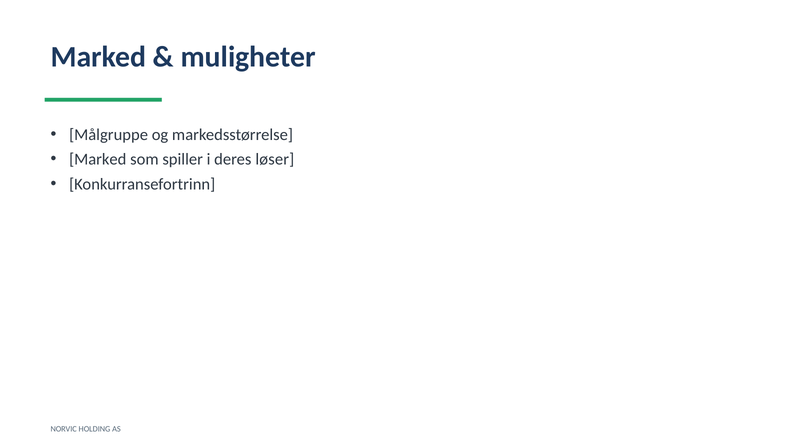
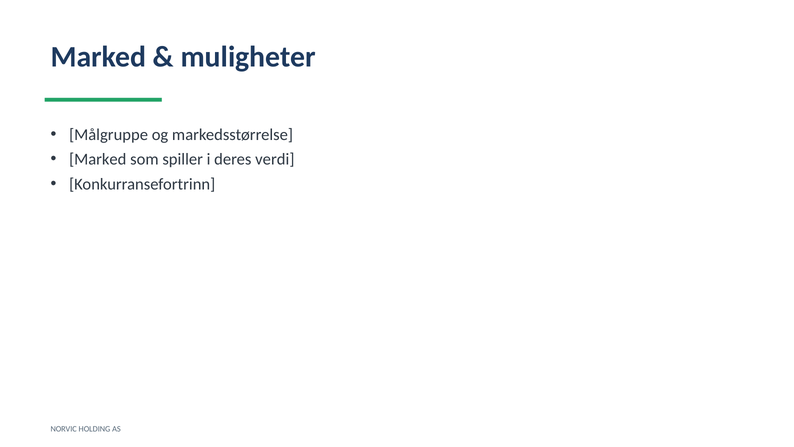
løser: løser -> verdi (275, 159)
